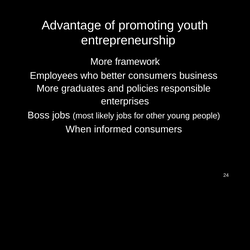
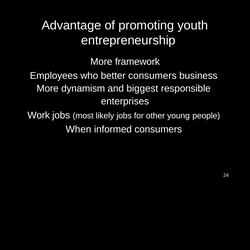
graduates: graduates -> dynamism (83, 89)
policies: policies -> biggest (142, 89)
Boss: Boss -> Work (39, 115)
